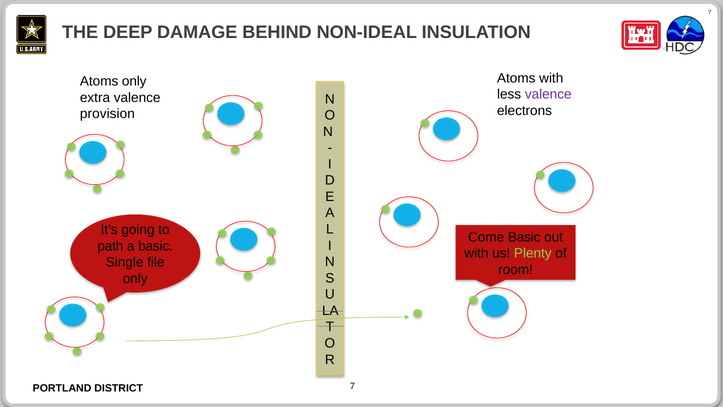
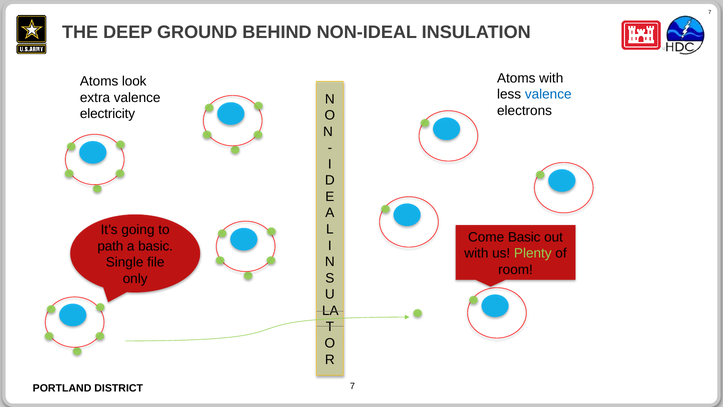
DAMAGE: DAMAGE -> GROUND (197, 32)
Atoms only: only -> look (134, 81)
valence colour: purple -> blue (548, 94)
provision: provision -> electricity (107, 114)
